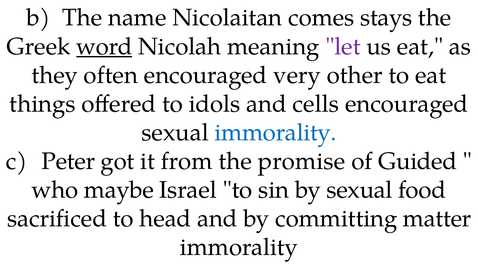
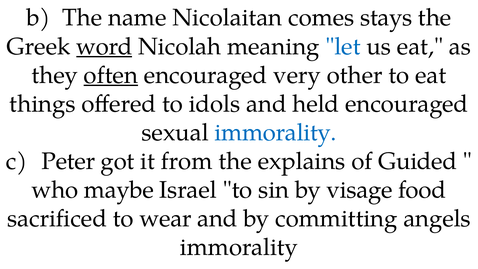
let colour: purple -> blue (343, 46)
often underline: none -> present (111, 75)
cells: cells -> held (316, 104)
promise: promise -> explains (302, 161)
by sexual: sexual -> visage (360, 190)
head: head -> wear (165, 219)
matter: matter -> angels (437, 219)
